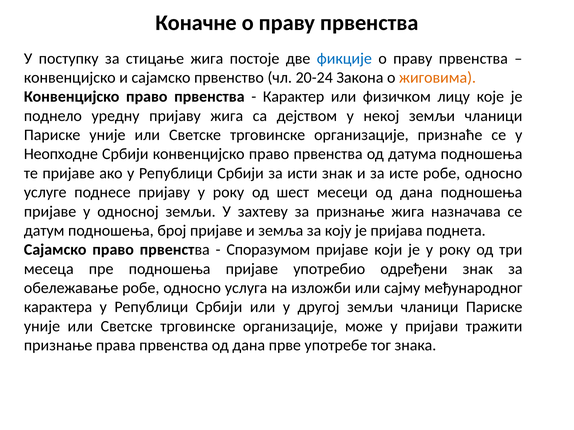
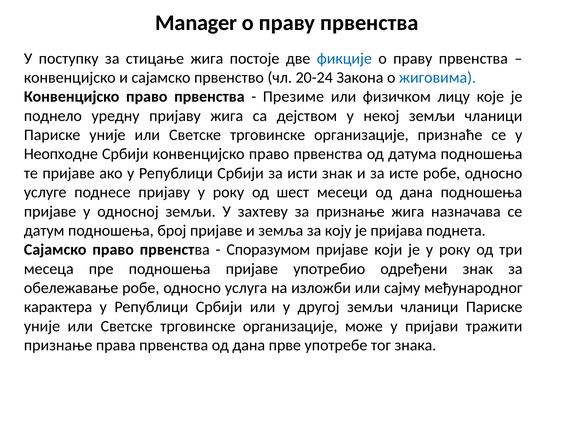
Коначне: Коначне -> Manager (196, 23)
жиговима colour: orange -> blue (438, 78)
Карактер: Карактер -> Презиме (293, 97)
